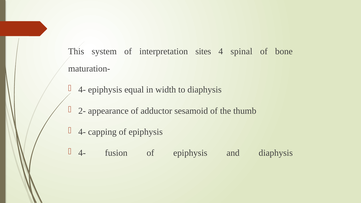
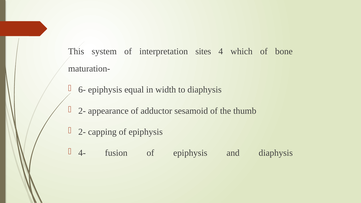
spinal: spinal -> which (242, 51)
4-: 4- -> 6- (82, 90)
4-: 4- -> 2- (82, 132)
